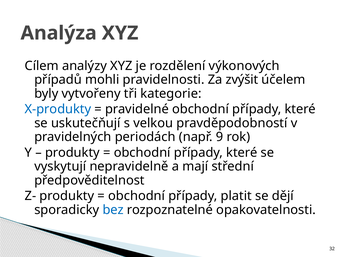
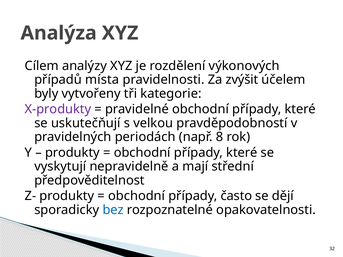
mohli: mohli -> místa (102, 80)
X-produkty colour: blue -> purple (58, 109)
9: 9 -> 8 (220, 137)
platit: platit -> často (236, 196)
